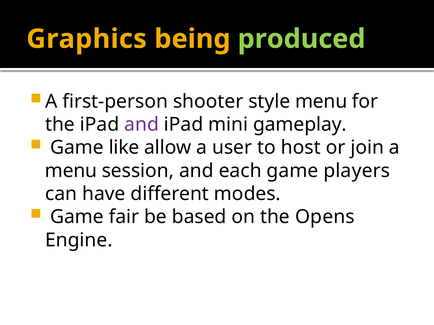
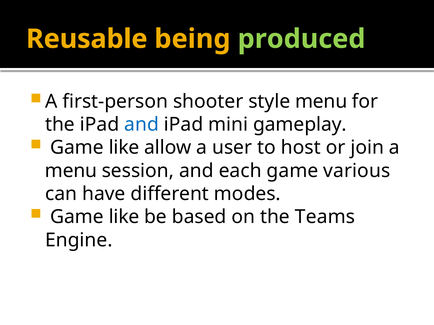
Graphics: Graphics -> Reusable (87, 39)
and colour: purple -> blue (142, 125)
players: players -> various (357, 171)
fair: fair -> like (124, 217)
Opens: Opens -> Teams (325, 217)
